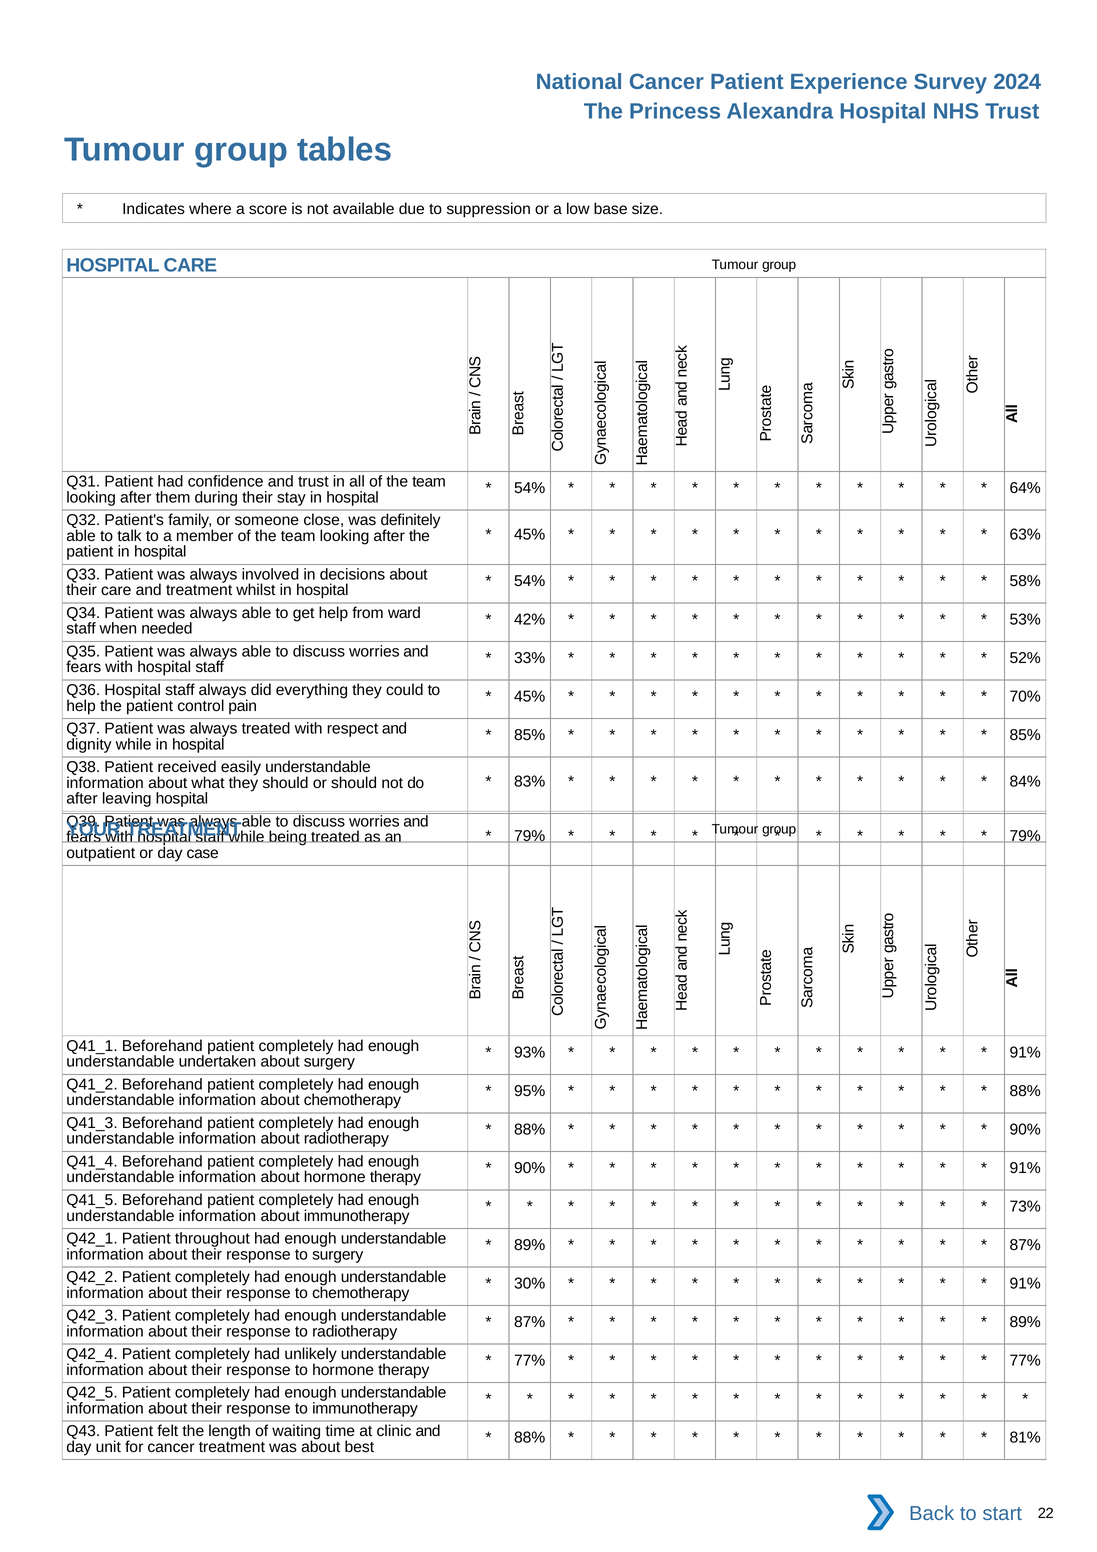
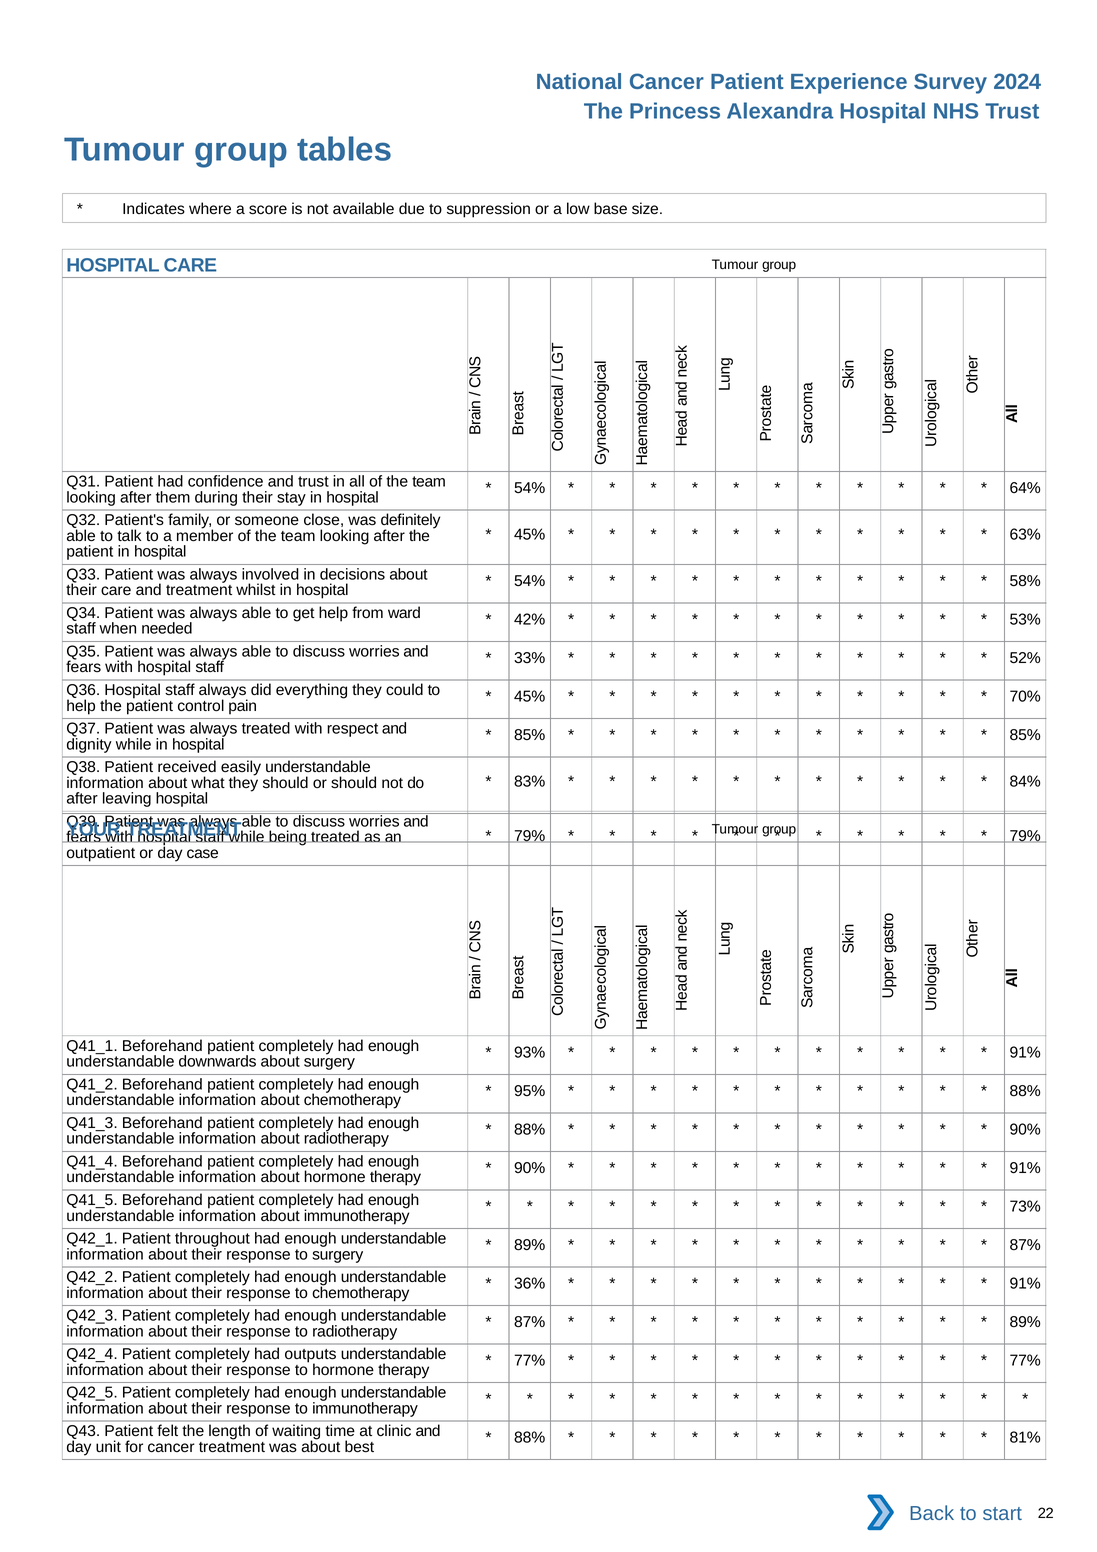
undertaken: undertaken -> downwards (218, 1062)
30%: 30% -> 36% (530, 1284)
unlikely: unlikely -> outputs (310, 1354)
